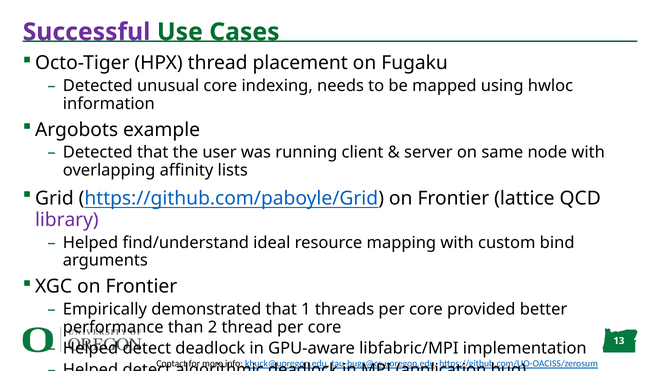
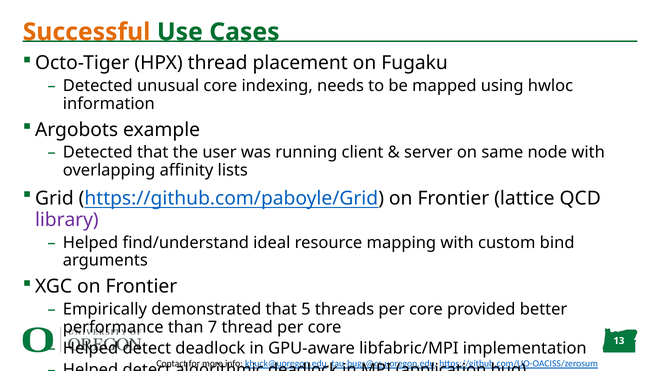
Successful colour: purple -> orange (87, 32)
1: 1 -> 5 (306, 310)
2: 2 -> 7 (213, 327)
